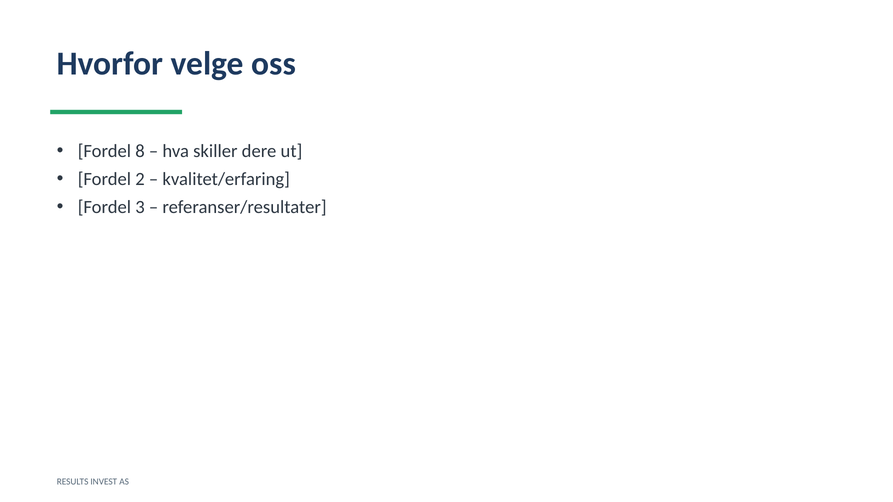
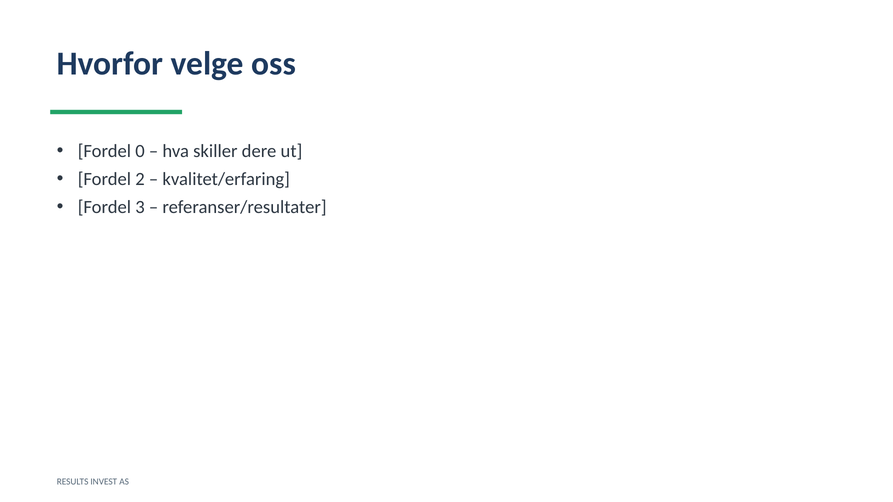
8: 8 -> 0 (140, 151)
